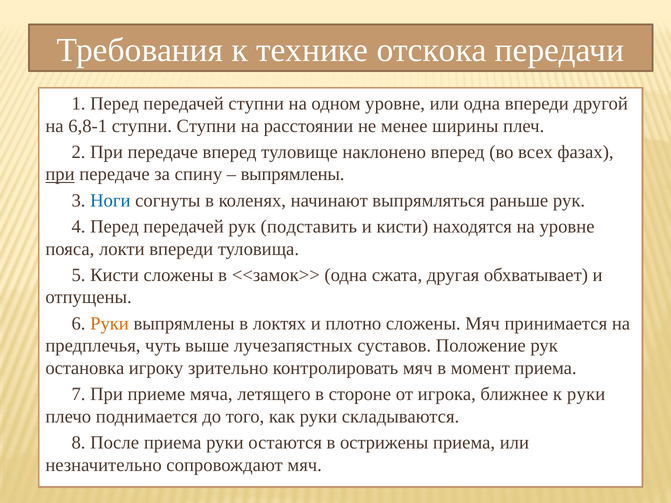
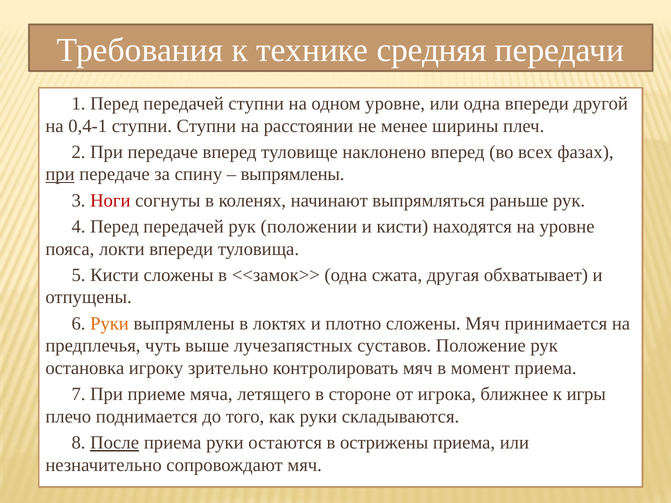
отскока: отскока -> средняя (432, 50)
6,8-1: 6,8-1 -> 0,4-1 (88, 126)
Ноги colour: blue -> red (110, 201)
подставить: подставить -> положении (309, 227)
к руки: руки -> игры (586, 394)
После underline: none -> present (115, 443)
